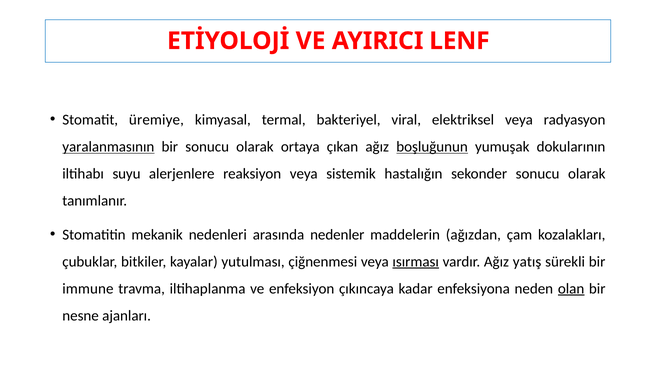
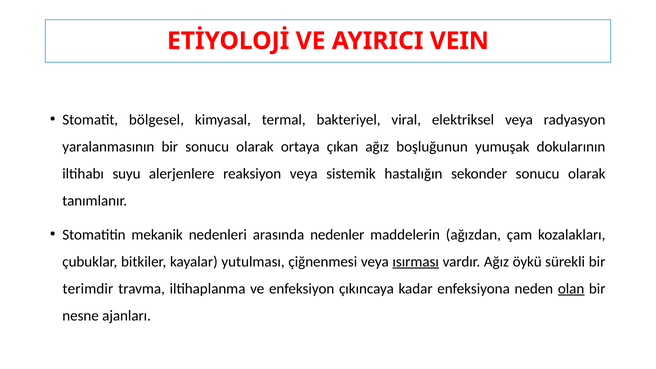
LENF: LENF -> VEIN (459, 41)
üremiye: üremiye -> bölgesel (156, 120)
yaralanmasının underline: present -> none (108, 147)
boşluğunun underline: present -> none (432, 147)
yatış: yatış -> öykü (527, 262)
immune: immune -> terimdir (88, 289)
